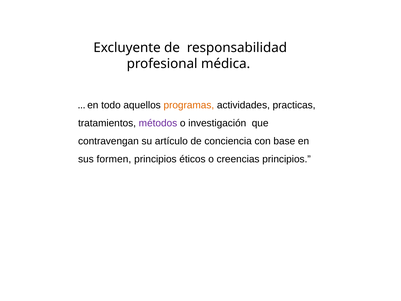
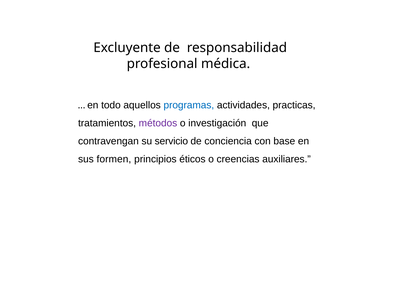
programas colour: orange -> blue (189, 105)
artículo: artículo -> servicio (171, 141)
creencias principios: principios -> auxiliares (287, 159)
